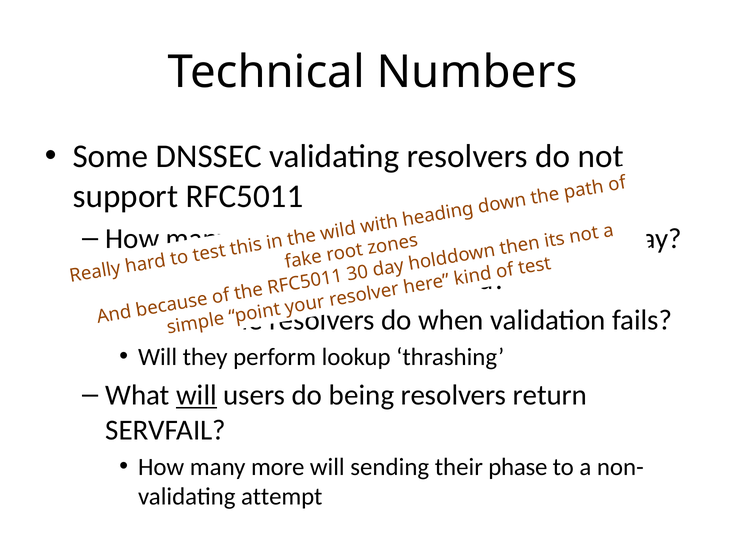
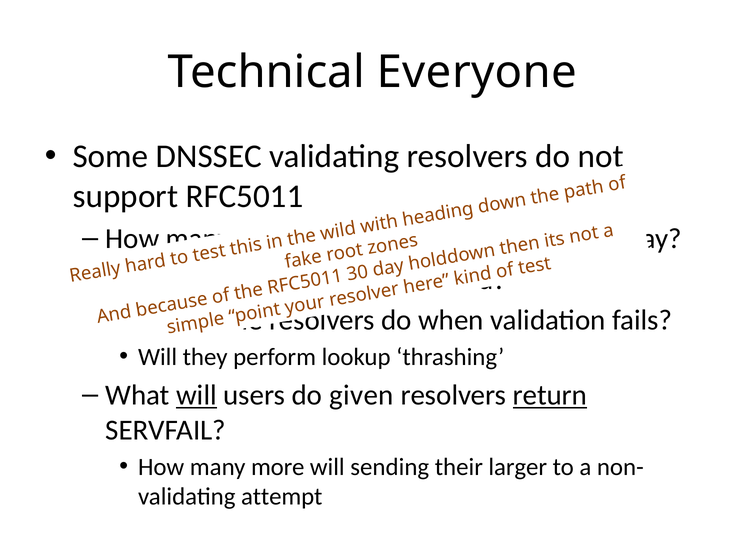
Numbers: Numbers -> Everyone (477, 72)
being: being -> given (361, 396)
return underline: none -> present (550, 396)
phase: phase -> larger (518, 467)
